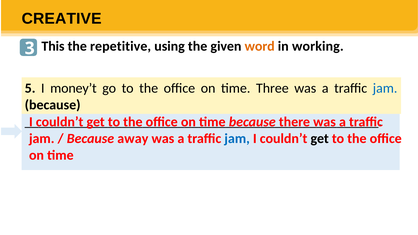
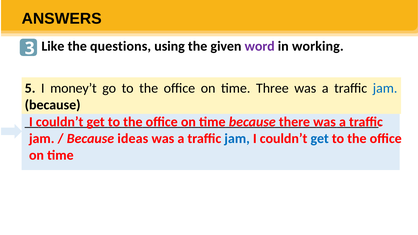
CREATIVE: CREATIVE -> ANSWERS (62, 19)
This: This -> Like (53, 46)
repetitive: repetitive -> questions (121, 46)
word colour: orange -> purple (260, 46)
away: away -> ideas (133, 139)
get colour: black -> blue (320, 139)
